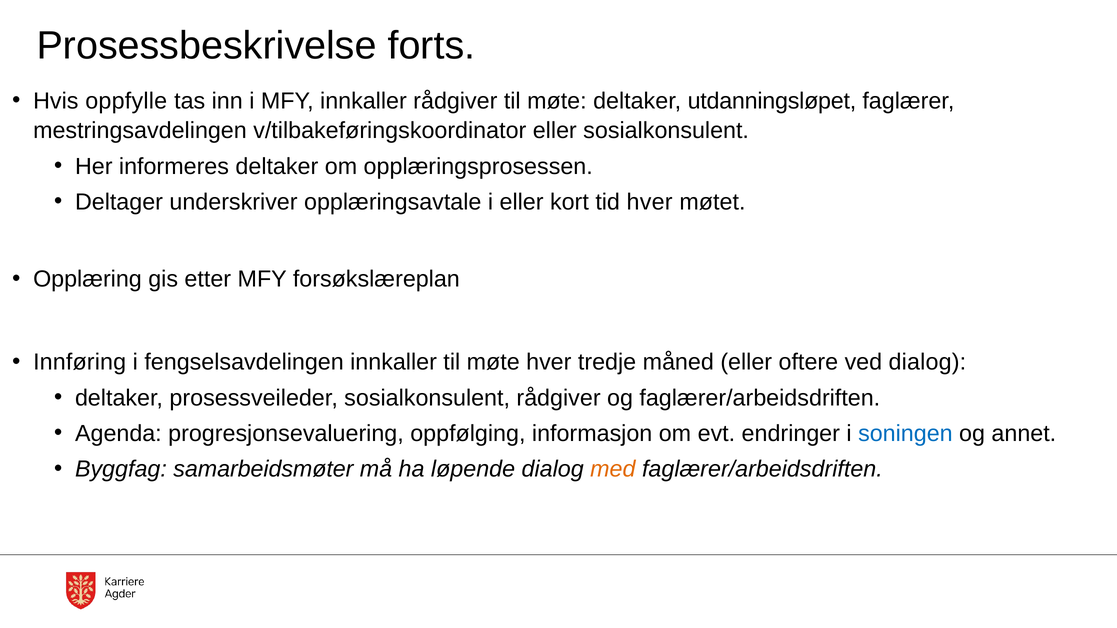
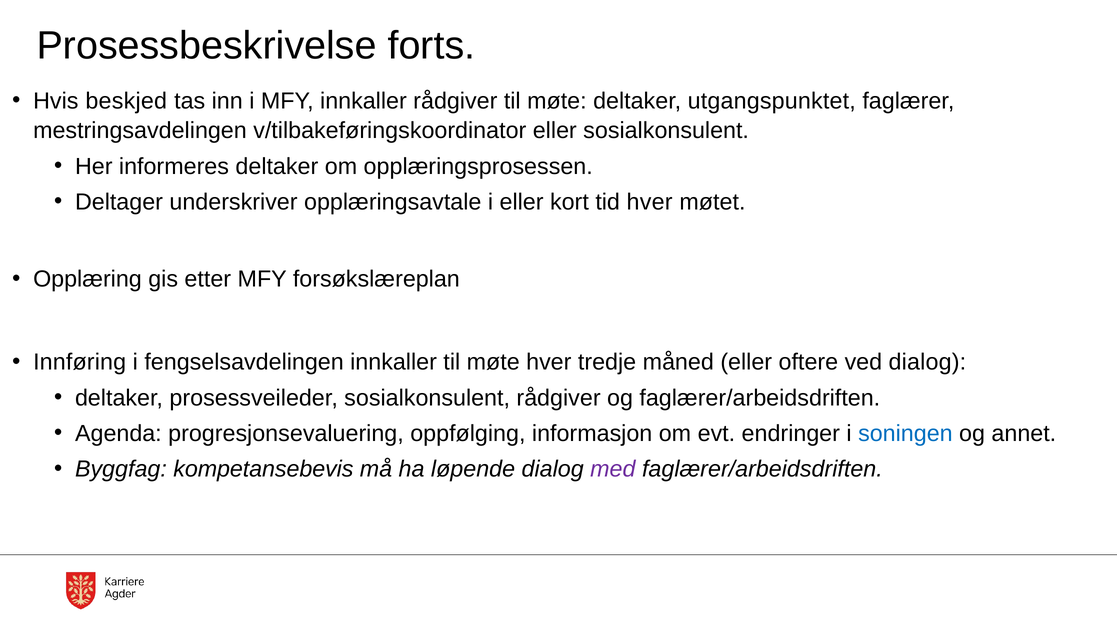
oppfylle: oppfylle -> beskjed (126, 101)
utdanningsløpet: utdanningsløpet -> utgangspunktet (772, 101)
samarbeidsmøter: samarbeidsmøter -> kompetansebevis (263, 469)
med colour: orange -> purple (613, 469)
